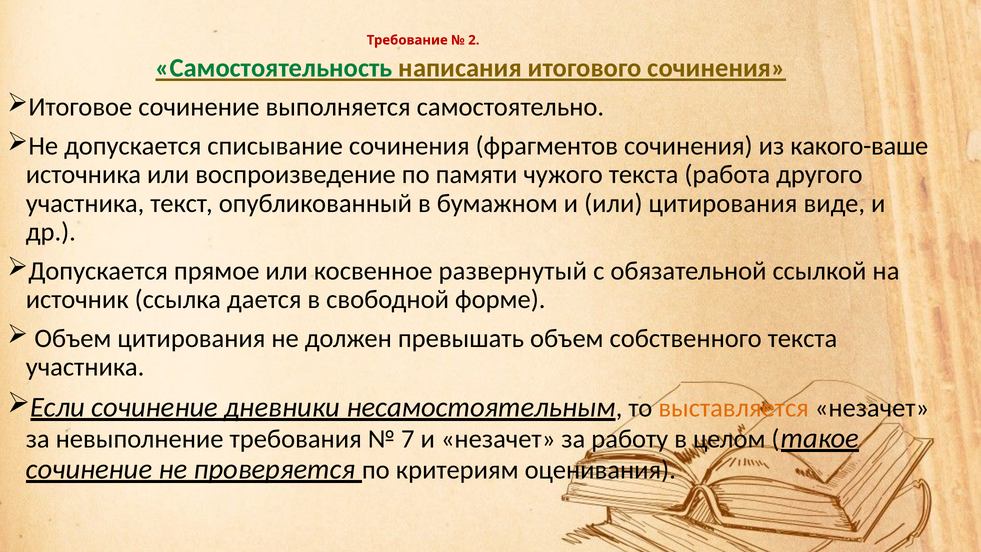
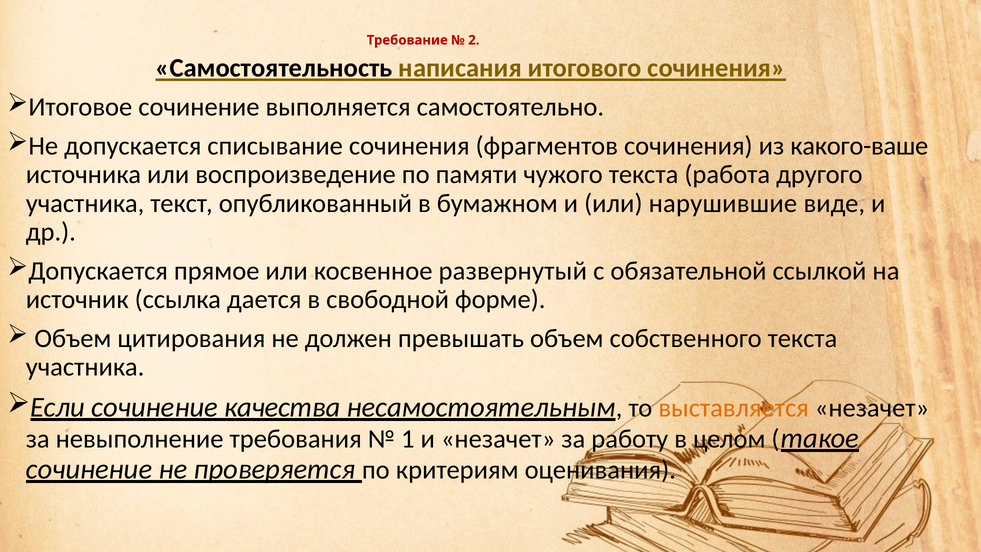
Самостоятельность colour: green -> black (274, 68)
или цитирования: цитирования -> нарушившие (723, 203)
дневники: дневники -> качества (282, 407)
7: 7 -> 1 (408, 439)
